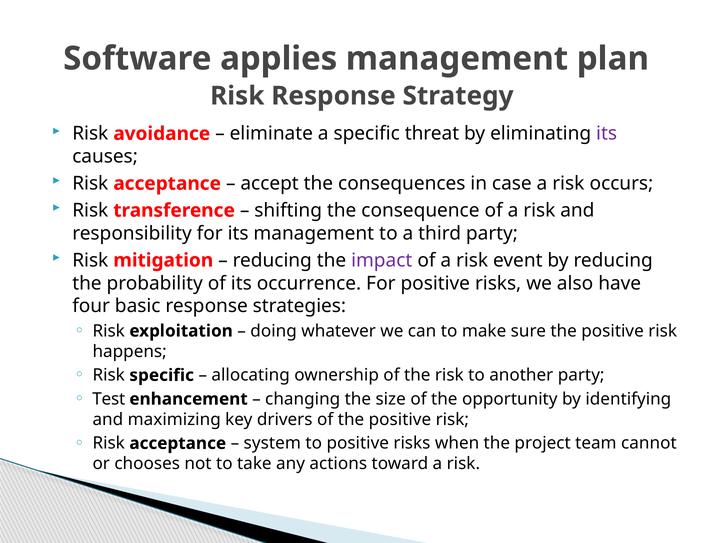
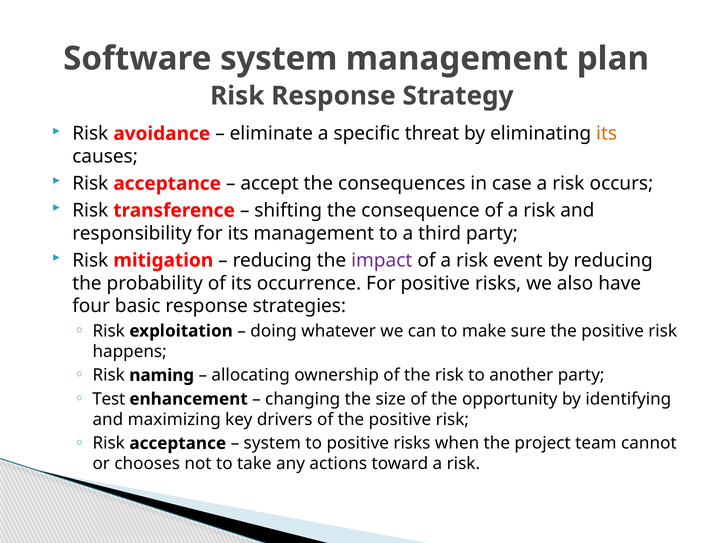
Software applies: applies -> system (279, 59)
its colour: purple -> orange (607, 134)
Risk specific: specific -> naming (162, 375)
